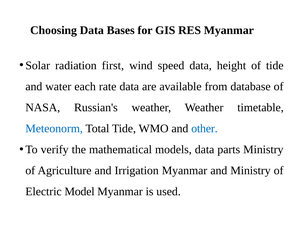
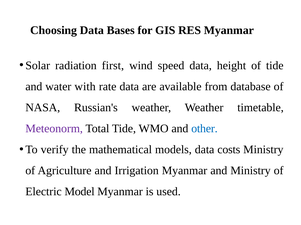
each: each -> with (85, 87)
Meteonorm colour: blue -> purple (54, 129)
parts: parts -> costs (229, 150)
